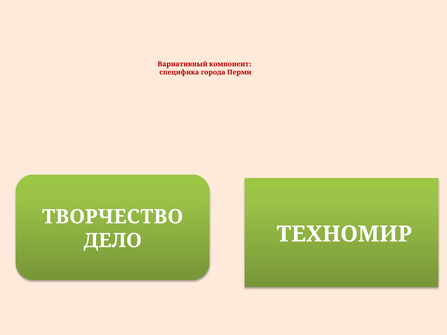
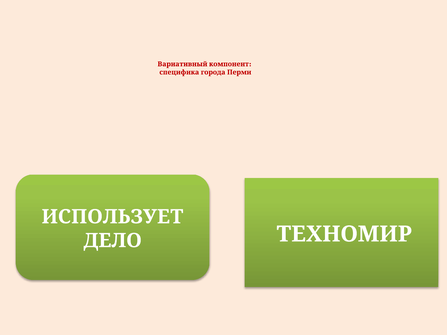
ТВОРЧЕСТВО: ТВОРЧЕСТВО -> ИСПОЛЬЗУЕТ (113, 217)
